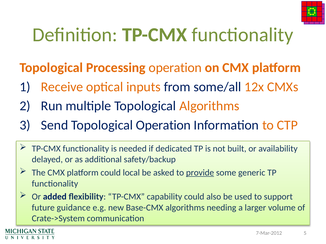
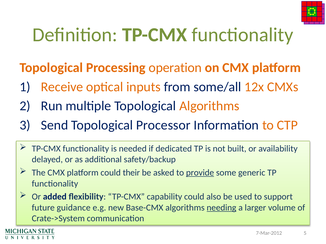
Topological Operation: Operation -> Processor (163, 125)
local: local -> their (131, 173)
needing underline: none -> present (221, 208)
